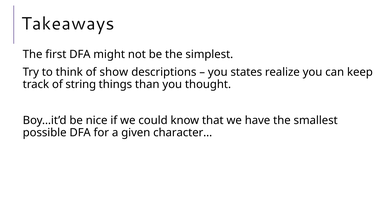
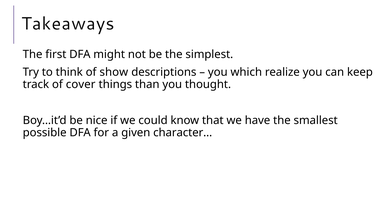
states: states -> which (246, 72)
string: string -> cover (81, 84)
